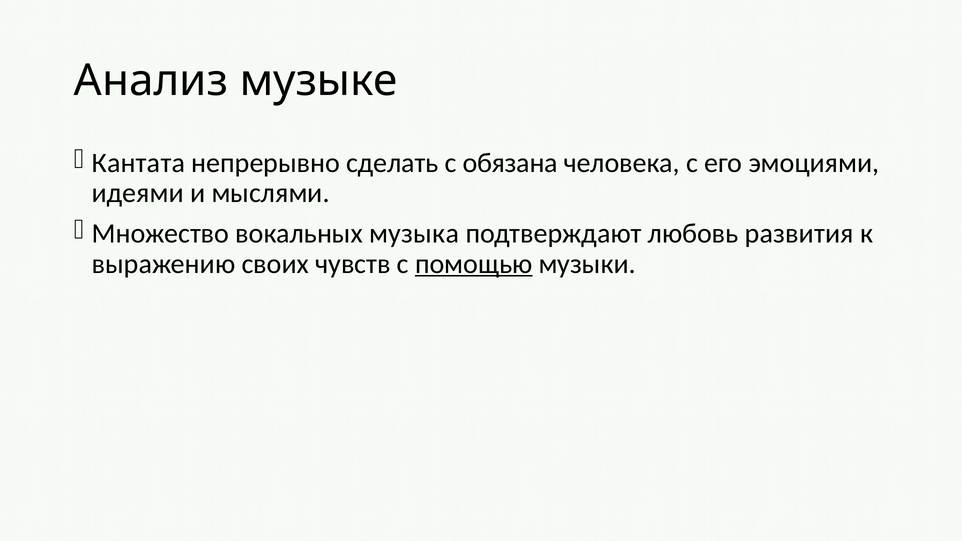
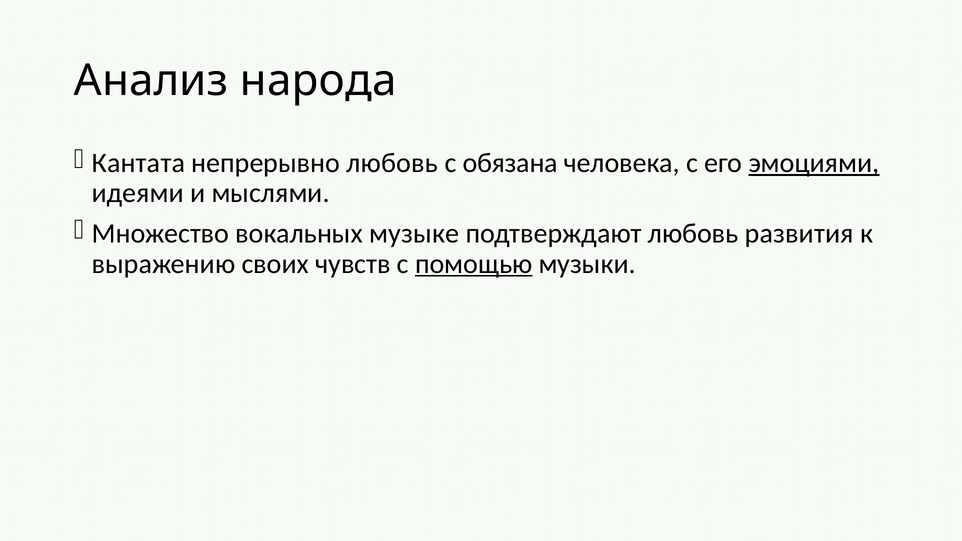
музыке: музыке -> народа (318, 81)
непрерывно сделать: сделать -> любовь (392, 163)
эмоциями underline: none -> present (814, 163)
музыка: музыка -> музыке (414, 234)
